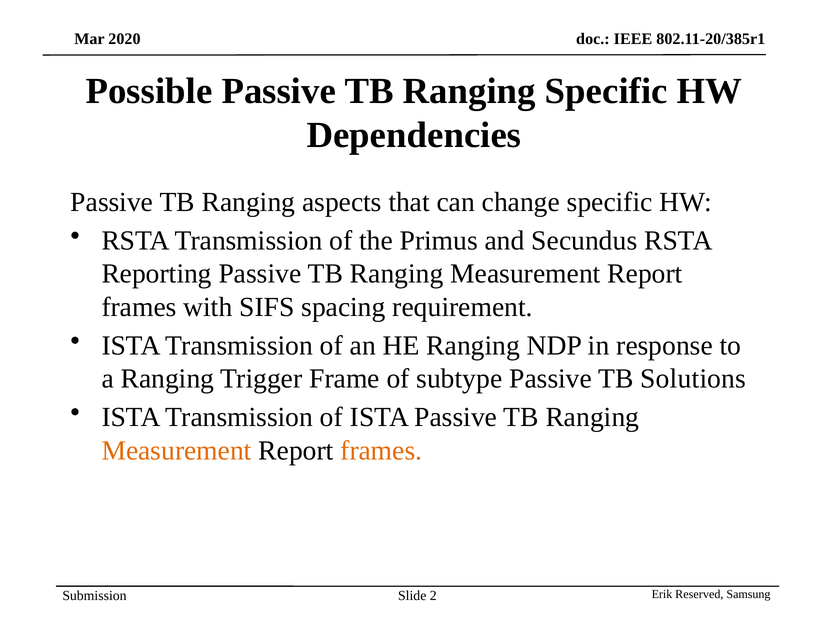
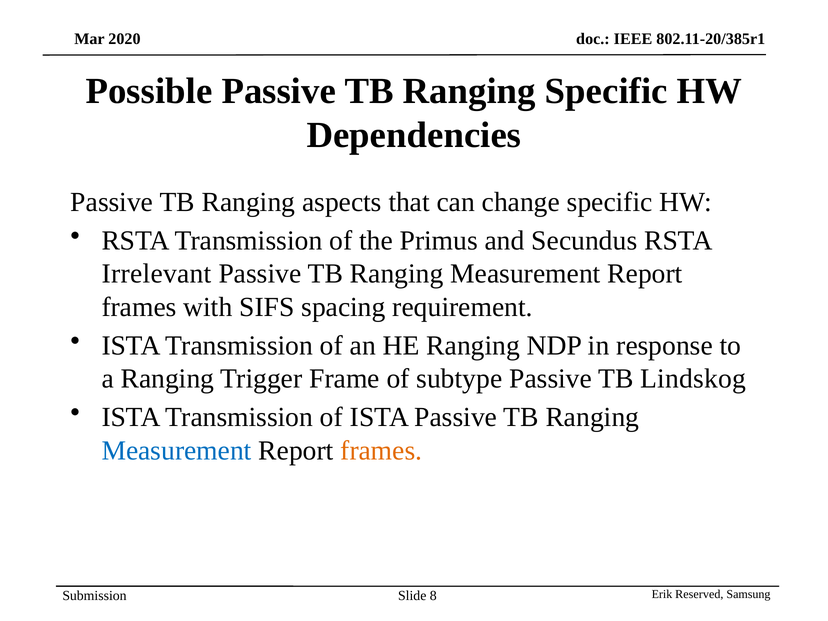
Reporting: Reporting -> Irrelevant (157, 274)
Solutions: Solutions -> Lindskog (693, 379)
Measurement colour: orange -> blue (177, 450)
2: 2 -> 8 (433, 596)
